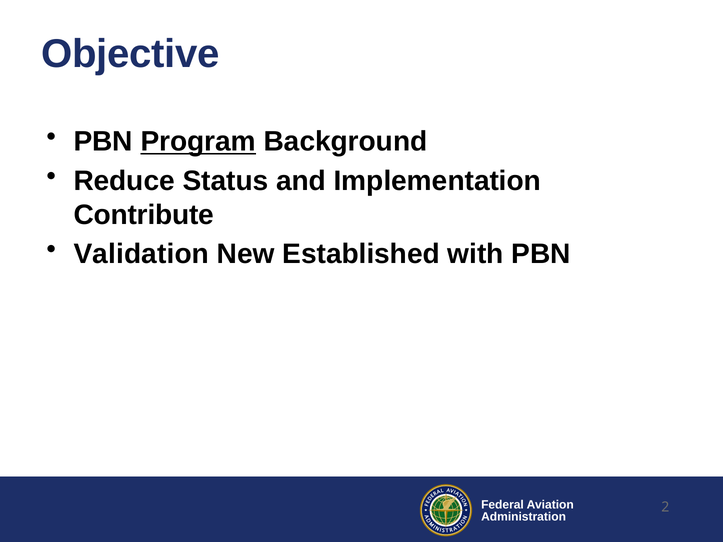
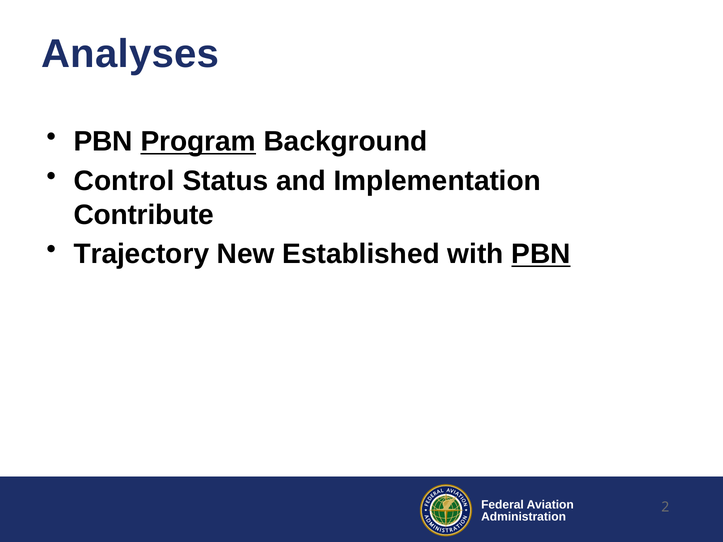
Objective: Objective -> Analyses (130, 54)
Reduce: Reduce -> Control (124, 181)
Validation: Validation -> Trajectory (141, 254)
PBN underline: none -> present (541, 254)
